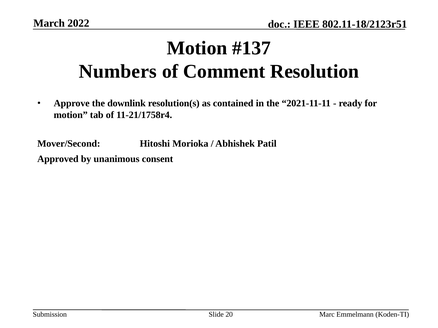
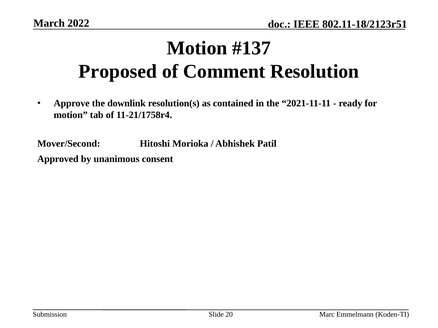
Numbers: Numbers -> Proposed (118, 71)
